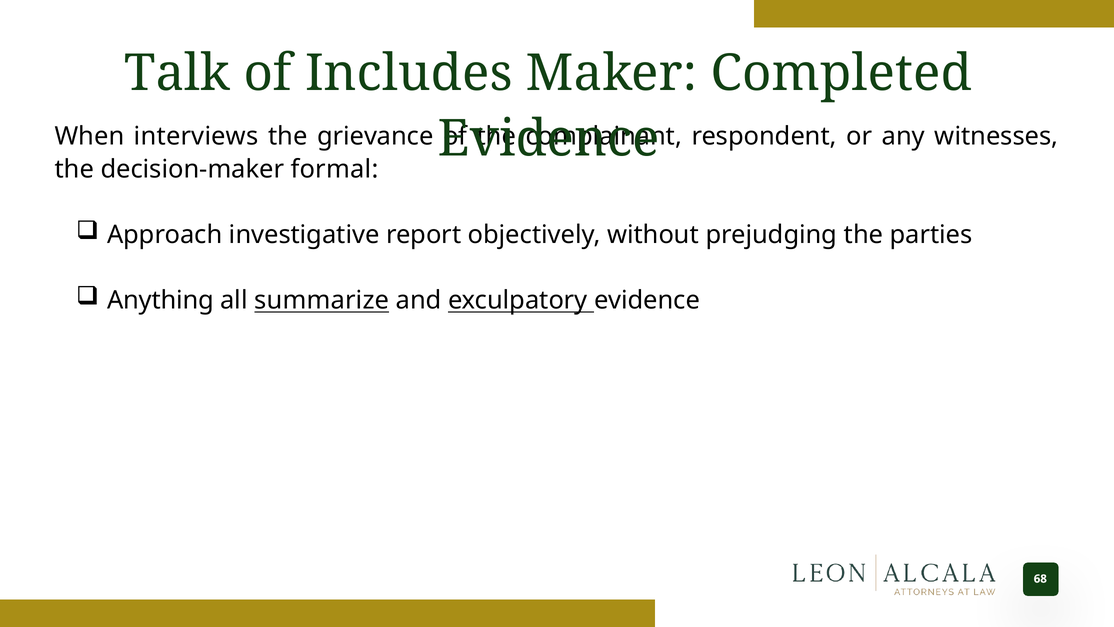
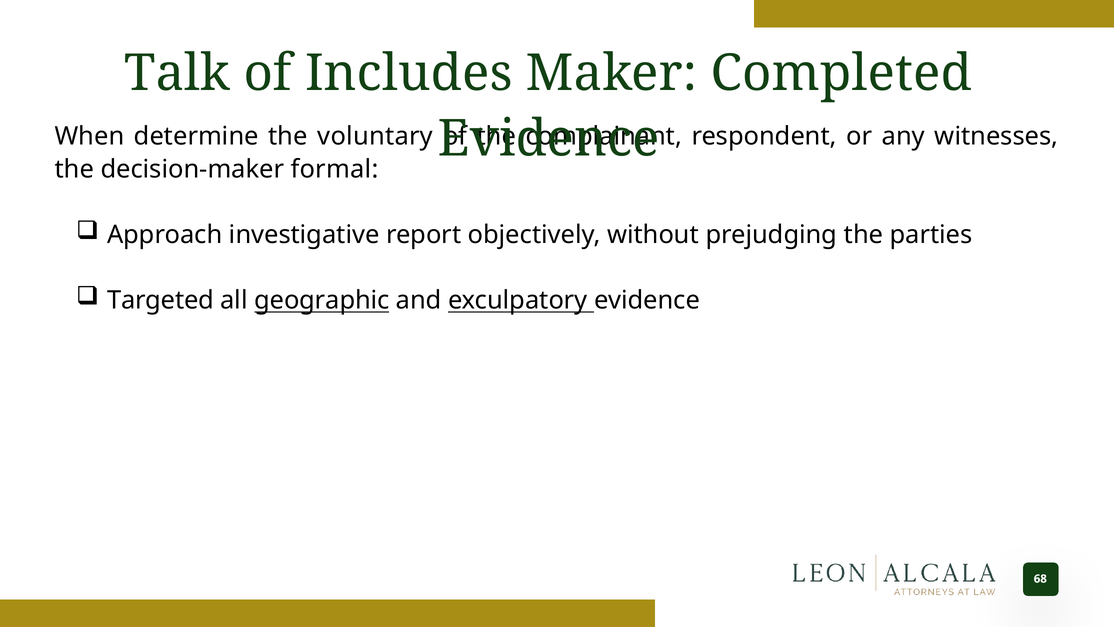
interviews: interviews -> determine (196, 136)
grievance: grievance -> voluntary (375, 136)
Anything: Anything -> Targeted (161, 300)
summarize: summarize -> geographic (322, 300)
